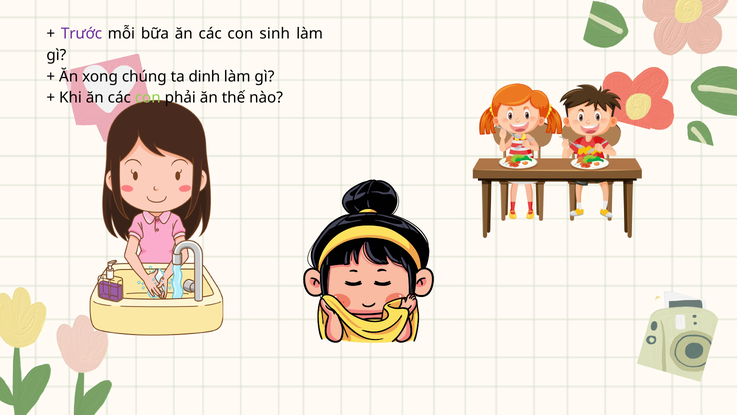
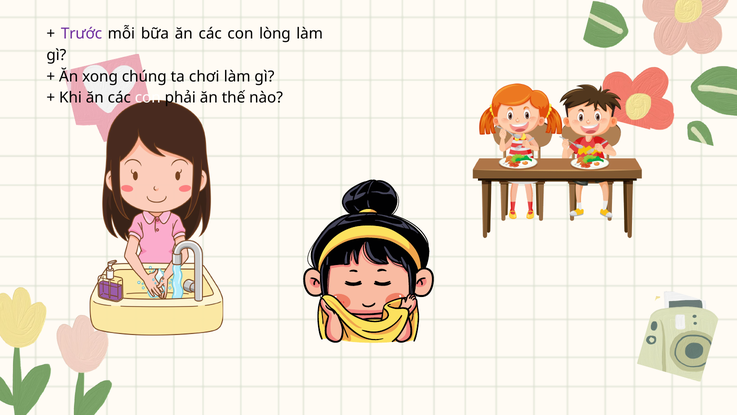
sinh: sinh -> lòng (275, 34)
dinh: dinh -> chơi (204, 77)
con colour: light green -> white (148, 98)
